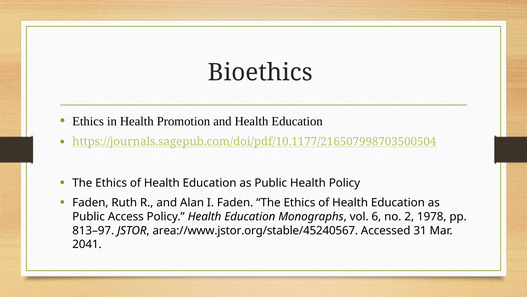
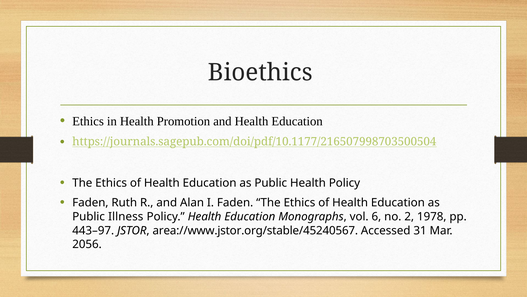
Access: Access -> Illness (126, 216)
813–97: 813–97 -> 443–97 (93, 230)
2041: 2041 -> 2056 (87, 244)
